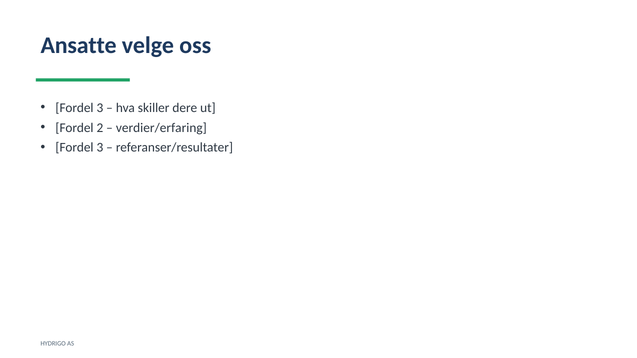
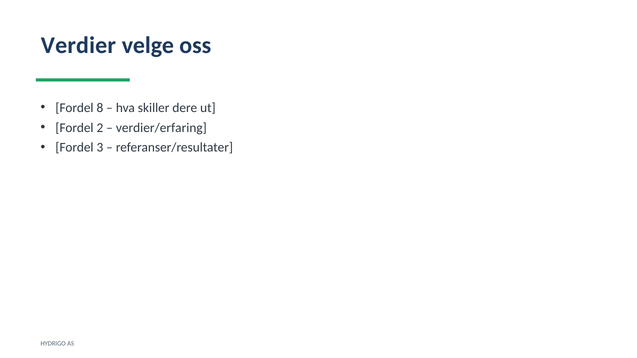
Ansatte: Ansatte -> Verdier (78, 45)
3: 3 -> 8 (100, 108)
